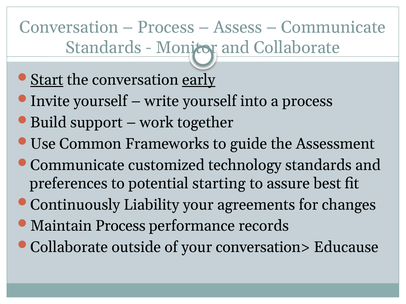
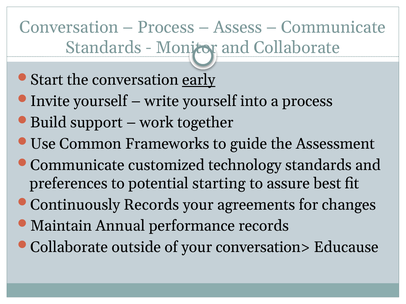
Start underline: present -> none (47, 80)
Continuously Liability: Liability -> Records (151, 205)
Maintain Process: Process -> Annual (120, 226)
